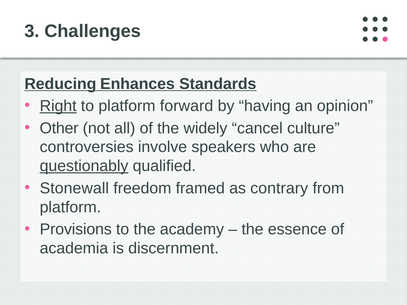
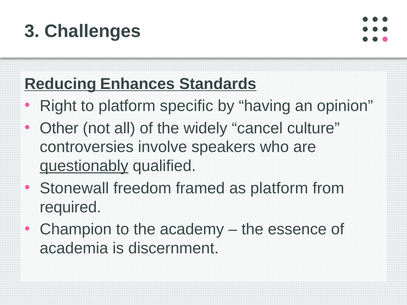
Right underline: present -> none (58, 106)
forward: forward -> specific (187, 106)
as contrary: contrary -> platform (279, 188)
platform: platform -> required (70, 207)
Provisions: Provisions -> Champion (76, 230)
